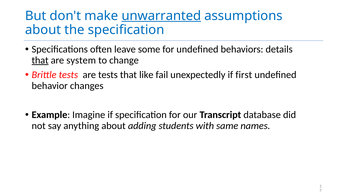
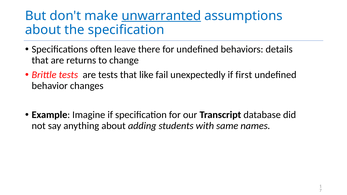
some: some -> there (149, 49)
that underline: present -> none (40, 60)
system: system -> returns (81, 60)
